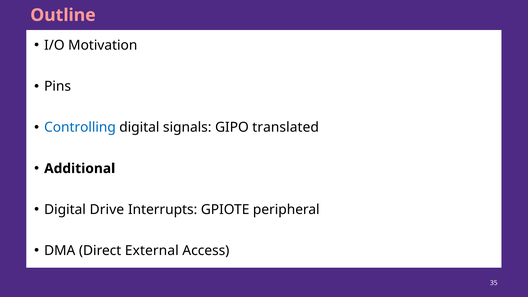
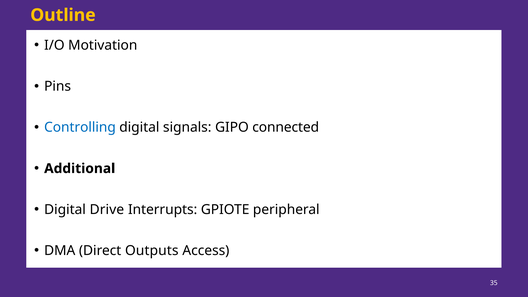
Outline colour: pink -> yellow (63, 15)
translated: translated -> connected (286, 127)
External: External -> Outputs (152, 251)
